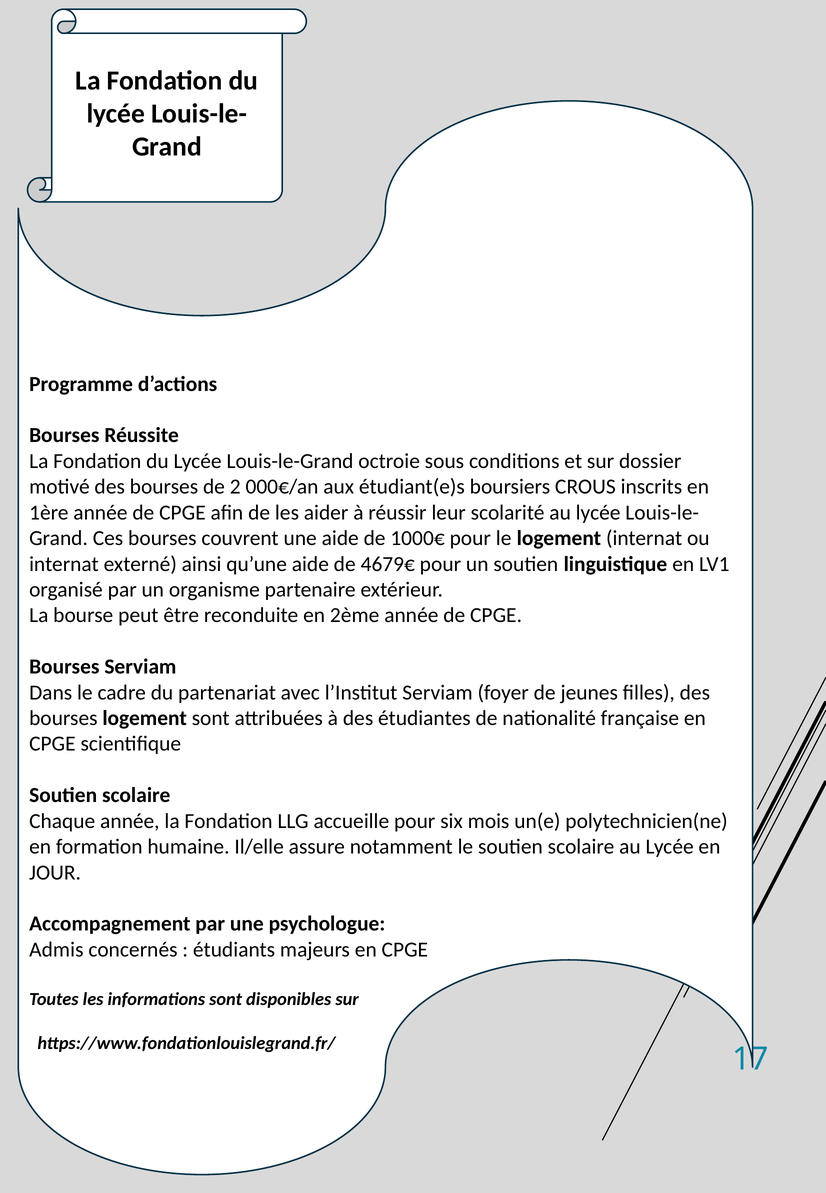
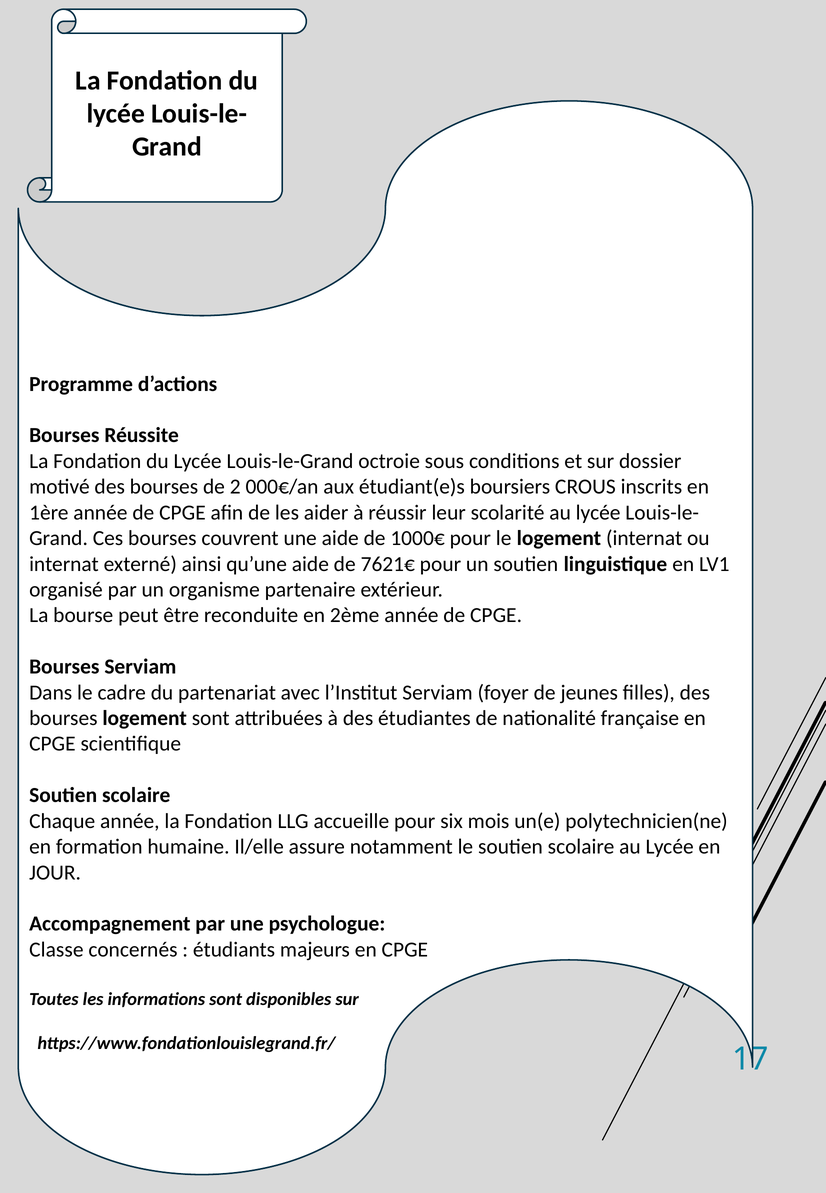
4679€: 4679€ -> 7621€ (388, 564)
Admis: Admis -> Classe (56, 950)
